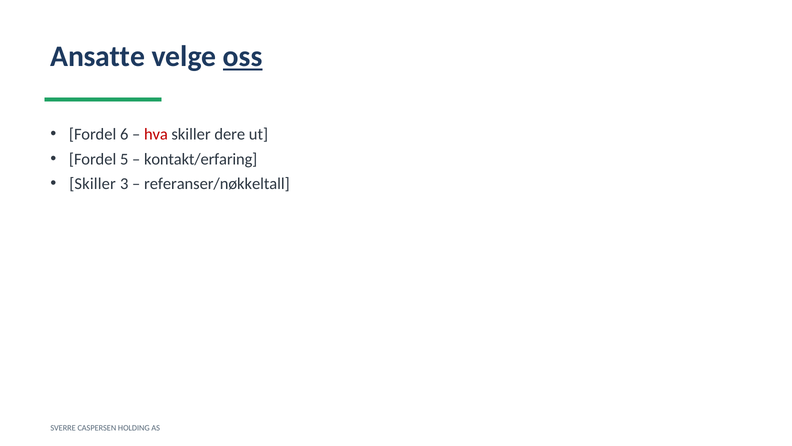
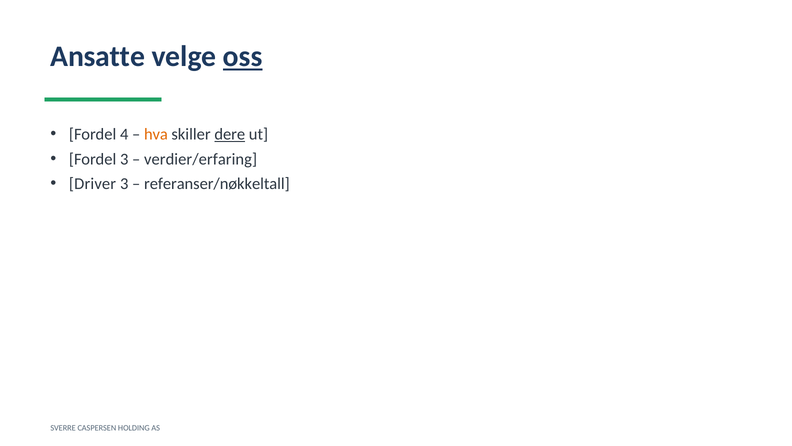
6: 6 -> 4 (124, 134)
hva colour: red -> orange (156, 134)
dere underline: none -> present (230, 134)
Fordel 5: 5 -> 3 (124, 159)
kontakt/erfaring: kontakt/erfaring -> verdier/erfaring (201, 159)
Skiller: Skiller -> Driver (93, 184)
